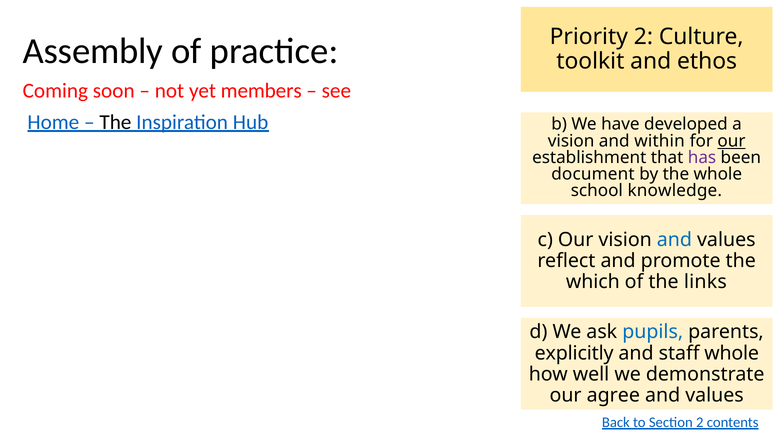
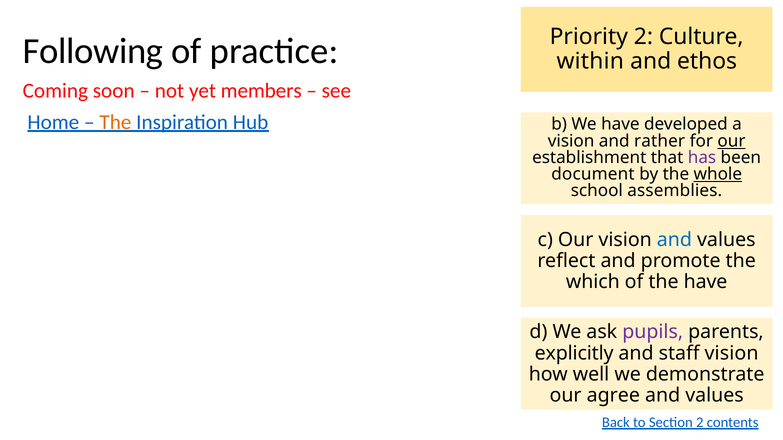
Assembly: Assembly -> Following (93, 51)
toolkit: toolkit -> within (590, 62)
The colour: black -> orange (115, 122)
within: within -> rather (660, 141)
whole underline: none -> present (718, 174)
knowledge: knowledge -> assemblies (675, 191)
the links: links -> have (706, 282)
pupils colour: blue -> purple (653, 332)
staff whole: whole -> vision (732, 353)
